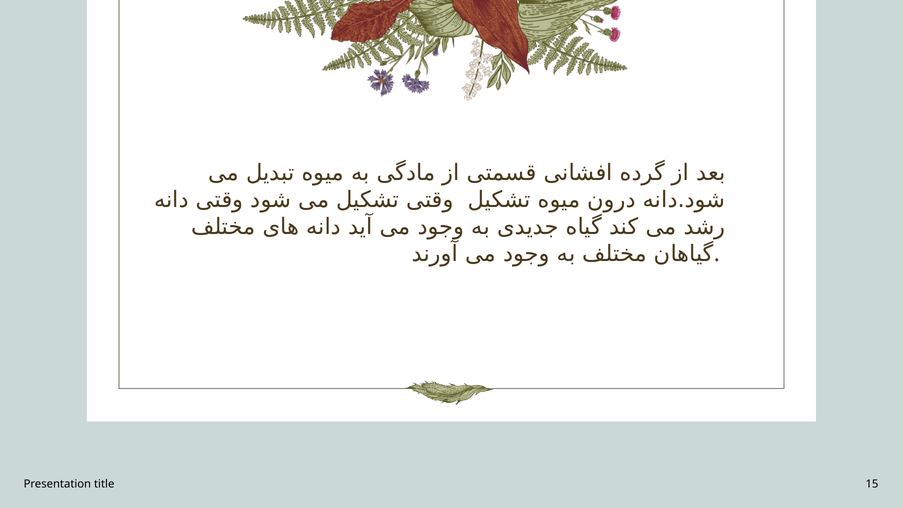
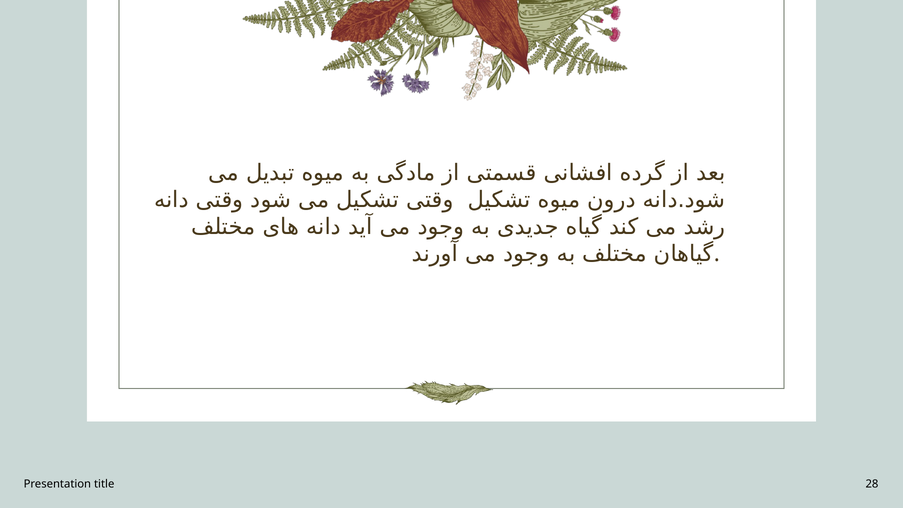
15: 15 -> 28 (872, 484)
